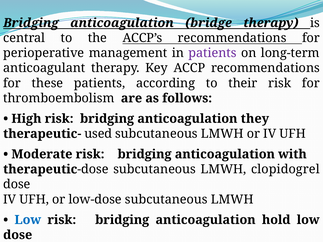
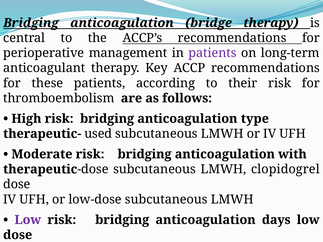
they: they -> type (255, 119)
Low colour: blue -> purple (28, 220)
hold: hold -> days (276, 220)
